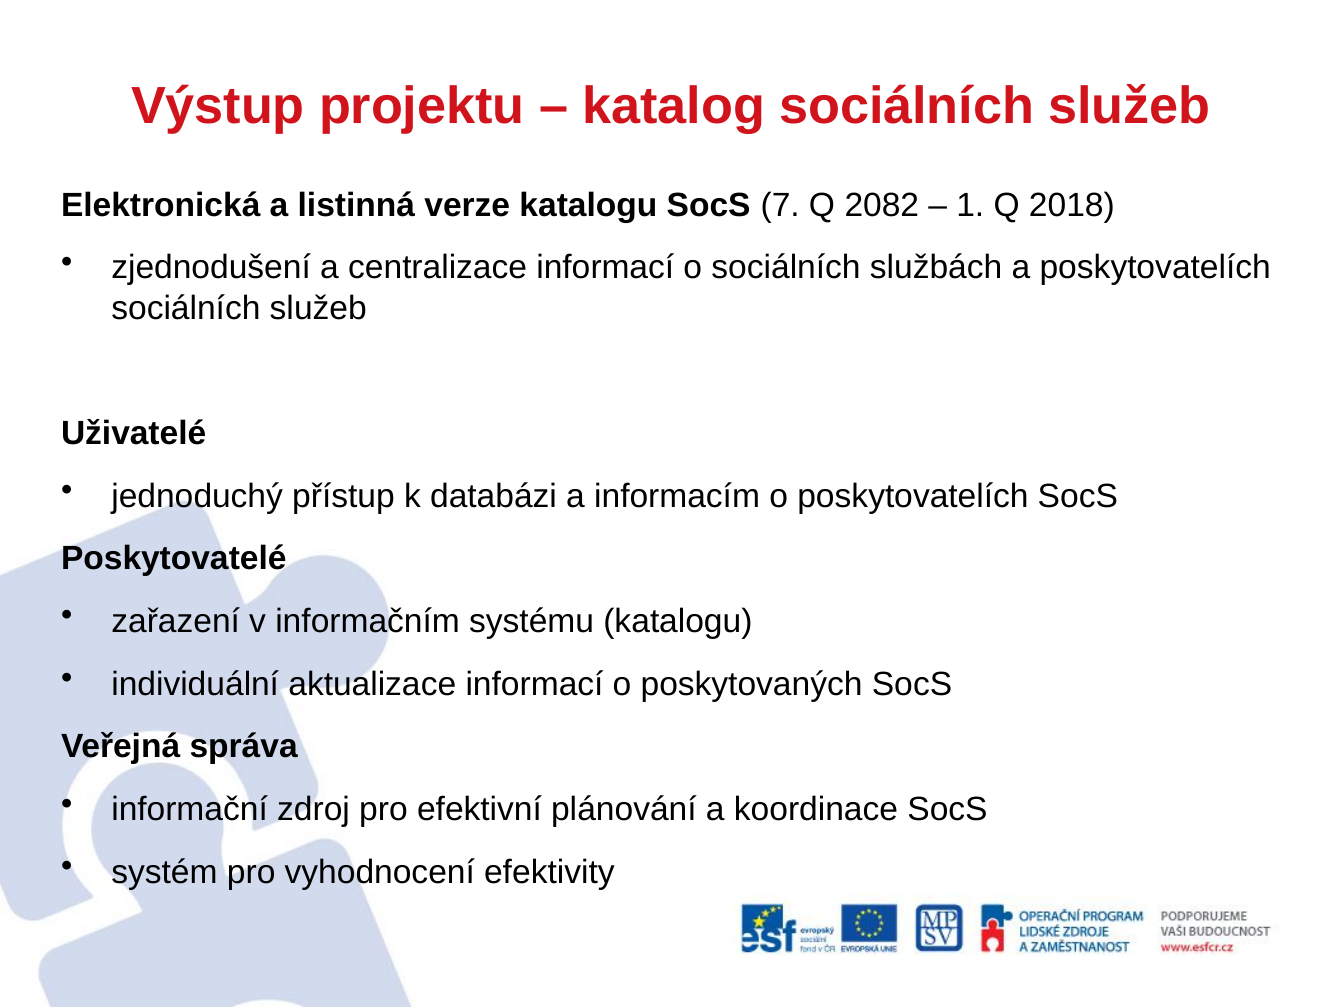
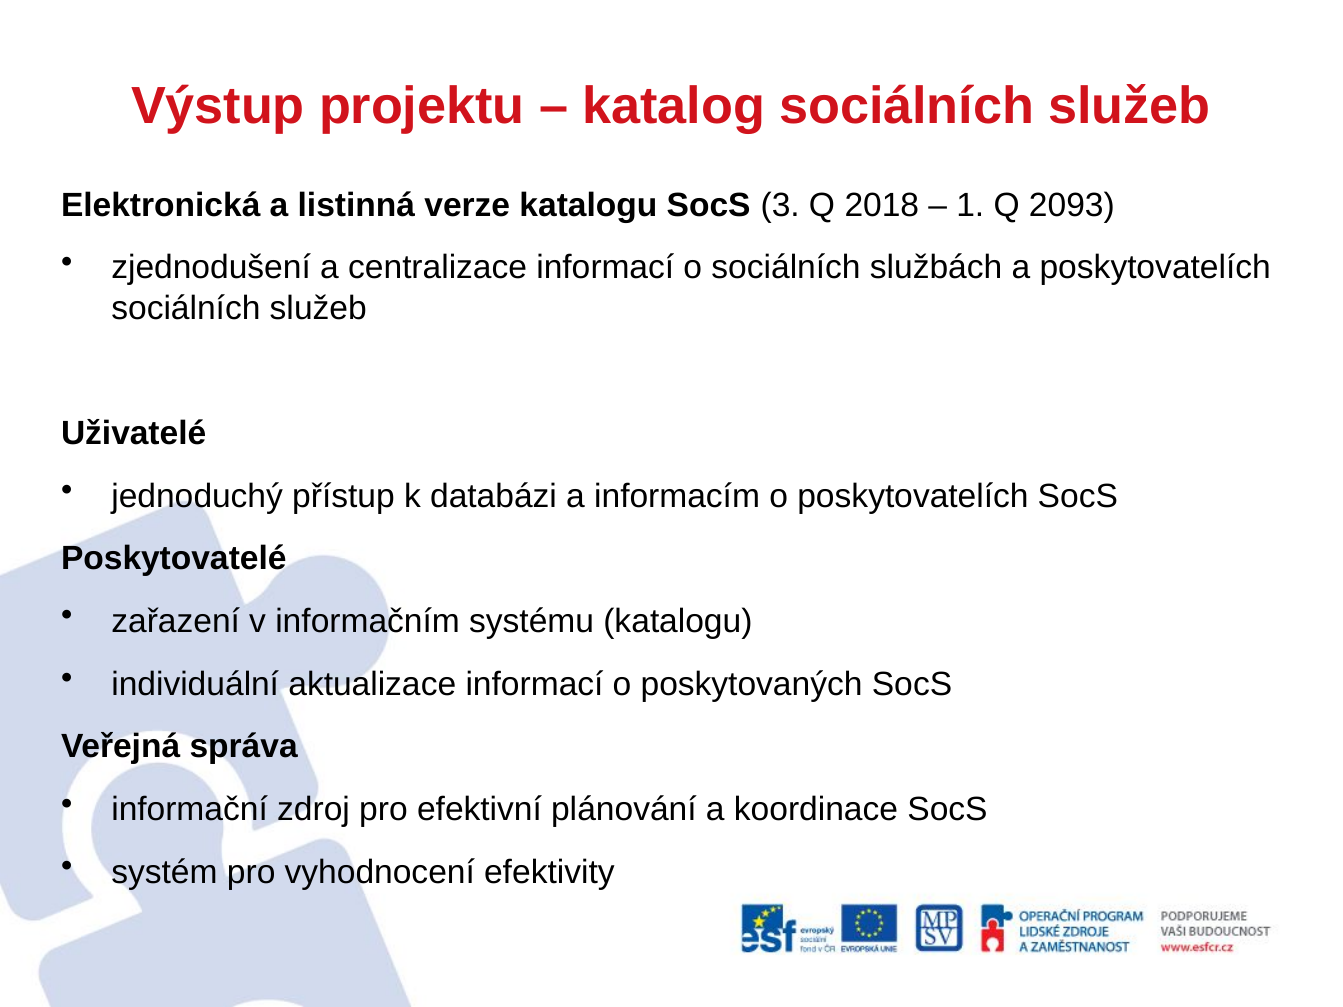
7: 7 -> 3 (780, 205)
2082: 2082 -> 2018 (882, 205)
2018: 2018 -> 2093 (1072, 205)
